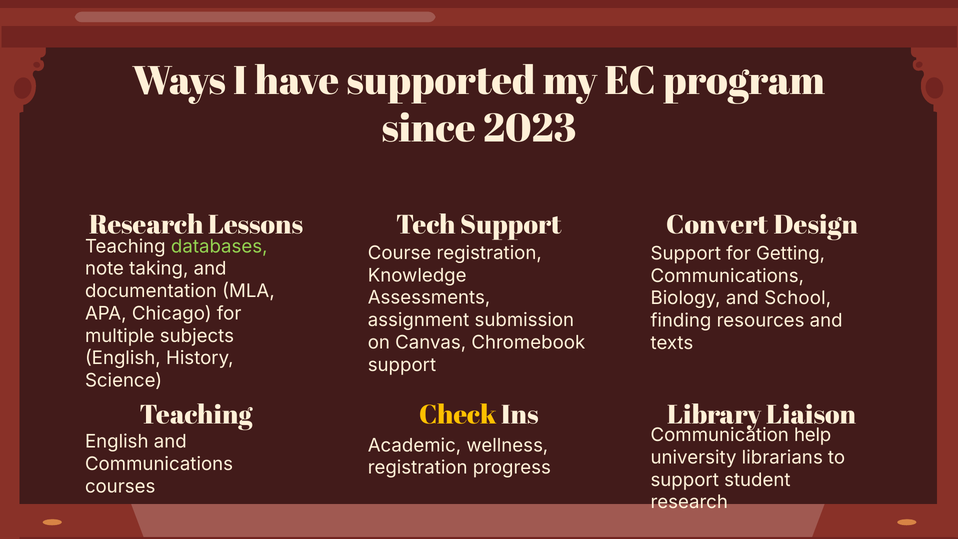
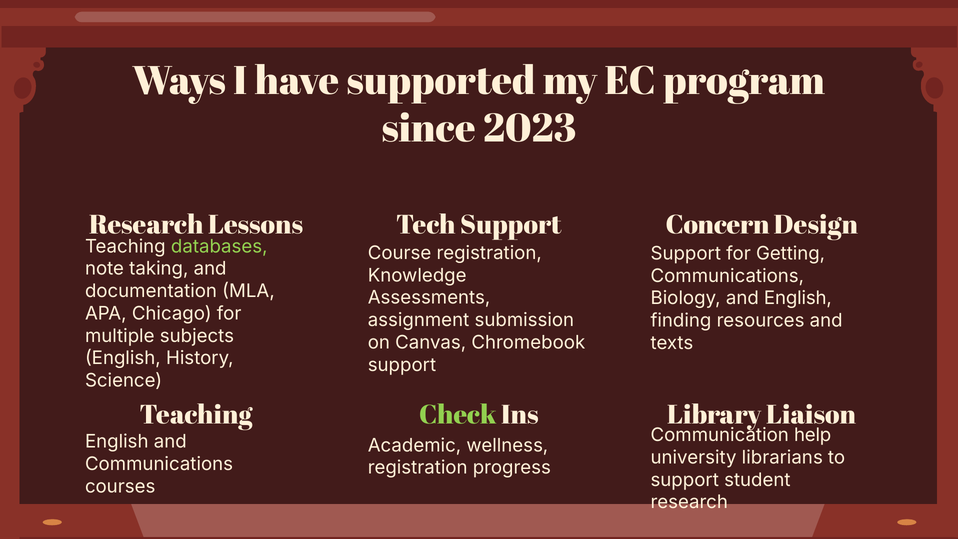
Convert: Convert -> Concern (718, 225)
and School: School -> English (798, 298)
Check colour: yellow -> light green (458, 415)
